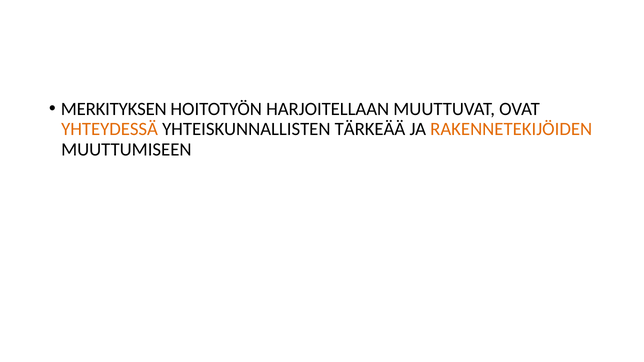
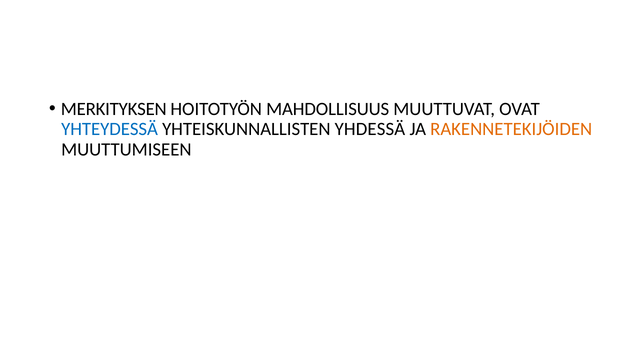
HARJOITELLAAN: HARJOITELLAAN -> MAHDOLLISUUS (328, 109)
YHTEYDESSÄ colour: orange -> blue (110, 129)
TÄRKEÄÄ: TÄRKEÄÄ -> YHDESSÄ (370, 129)
